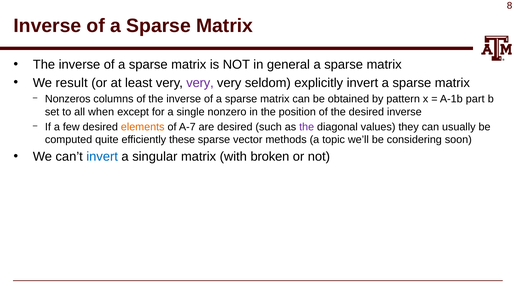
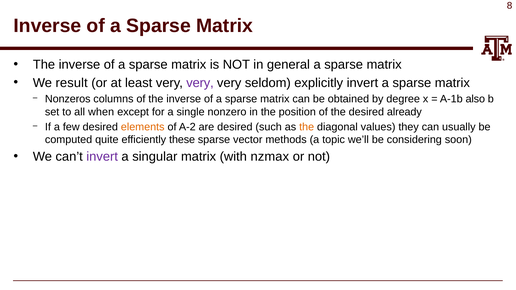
pattern: pattern -> degree (403, 99)
part: part -> also (475, 99)
desired inverse: inverse -> already (404, 112)
A-7: A-7 -> A-2 (187, 127)
the colour: purple -> orange (307, 127)
invert colour: blue -> purple (102, 157)
broken: broken -> nzmax (270, 157)
